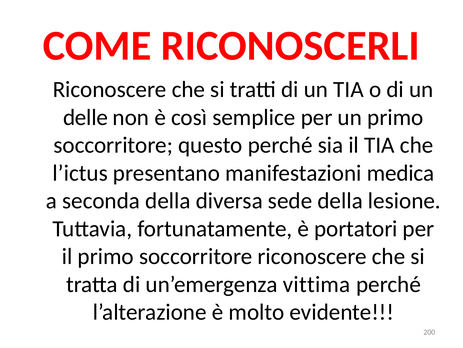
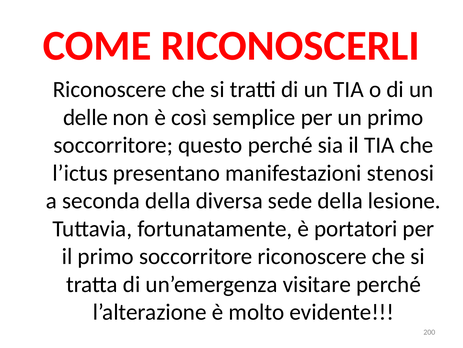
medica: medica -> stenosi (400, 173)
vittima: vittima -> visitare (317, 284)
